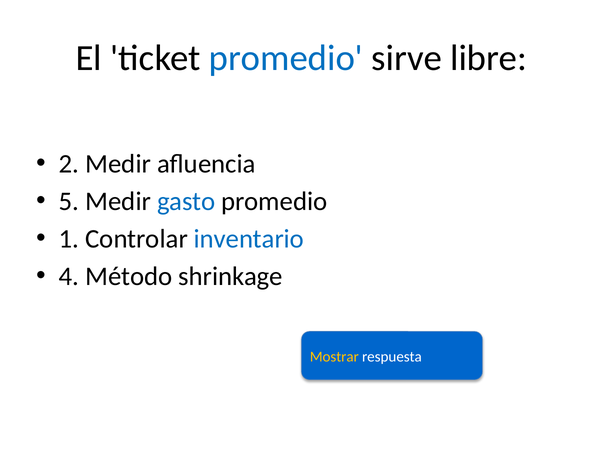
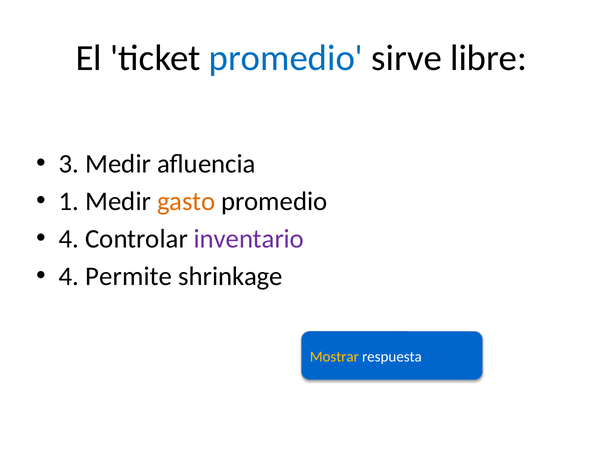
2: 2 -> 3 (69, 164)
5: 5 -> 1 (69, 202)
gasto colour: blue -> orange (186, 202)
1: 1 -> 4 (69, 239)
inventario colour: blue -> purple (249, 239)
Método: Método -> Permite (129, 277)
